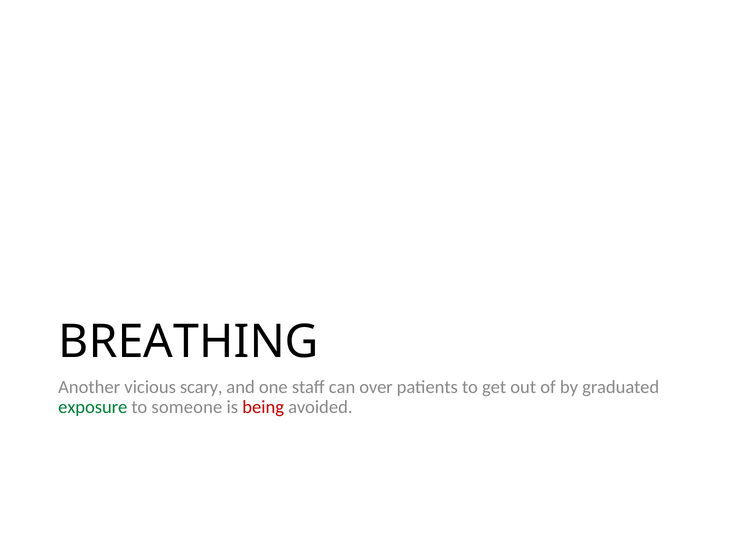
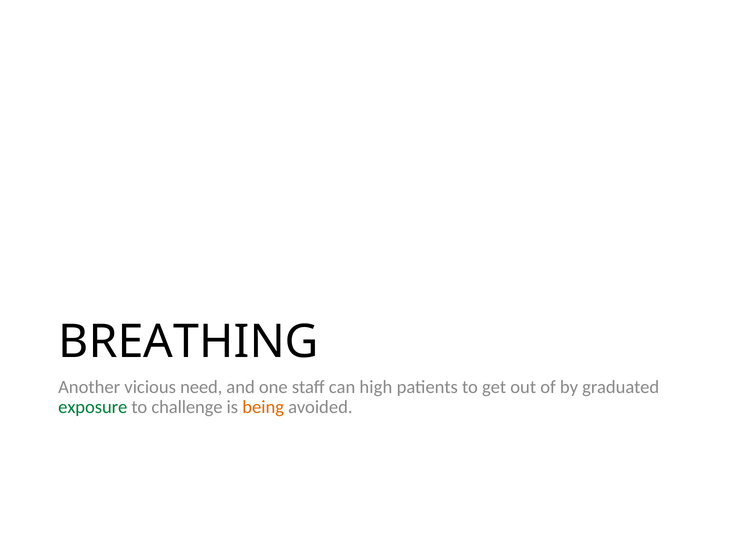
scary: scary -> need (201, 387)
over: over -> high (376, 387)
someone: someone -> challenge (187, 407)
being colour: red -> orange (263, 407)
